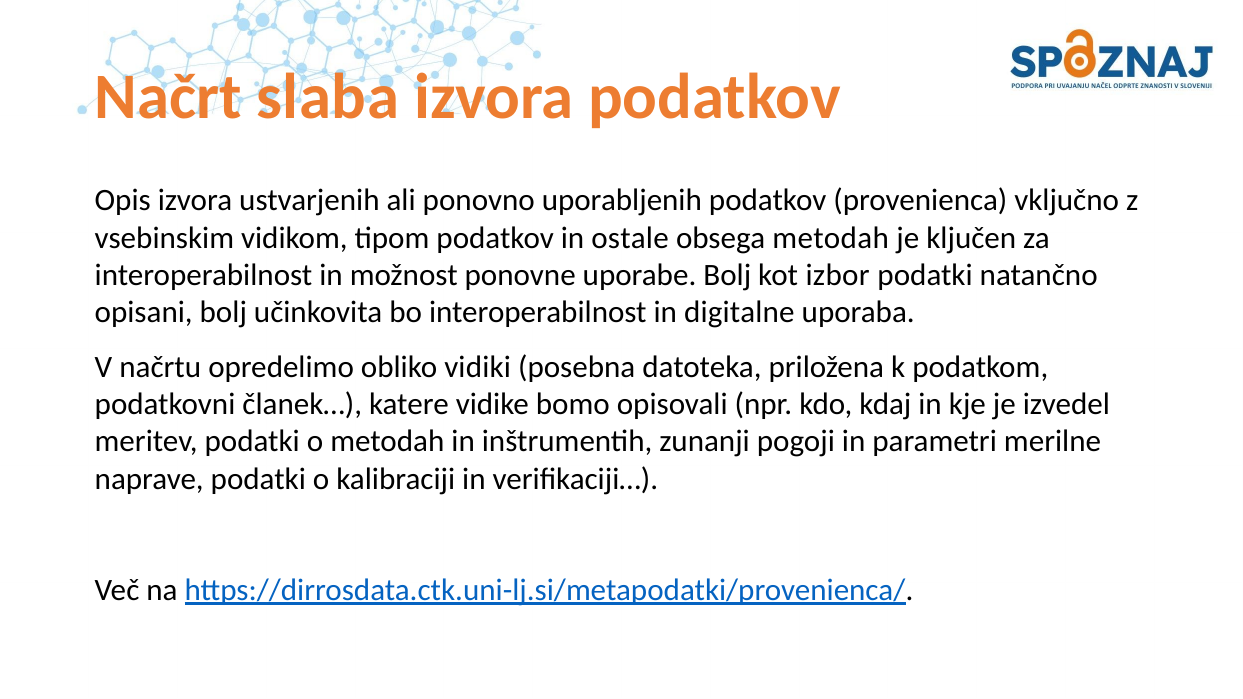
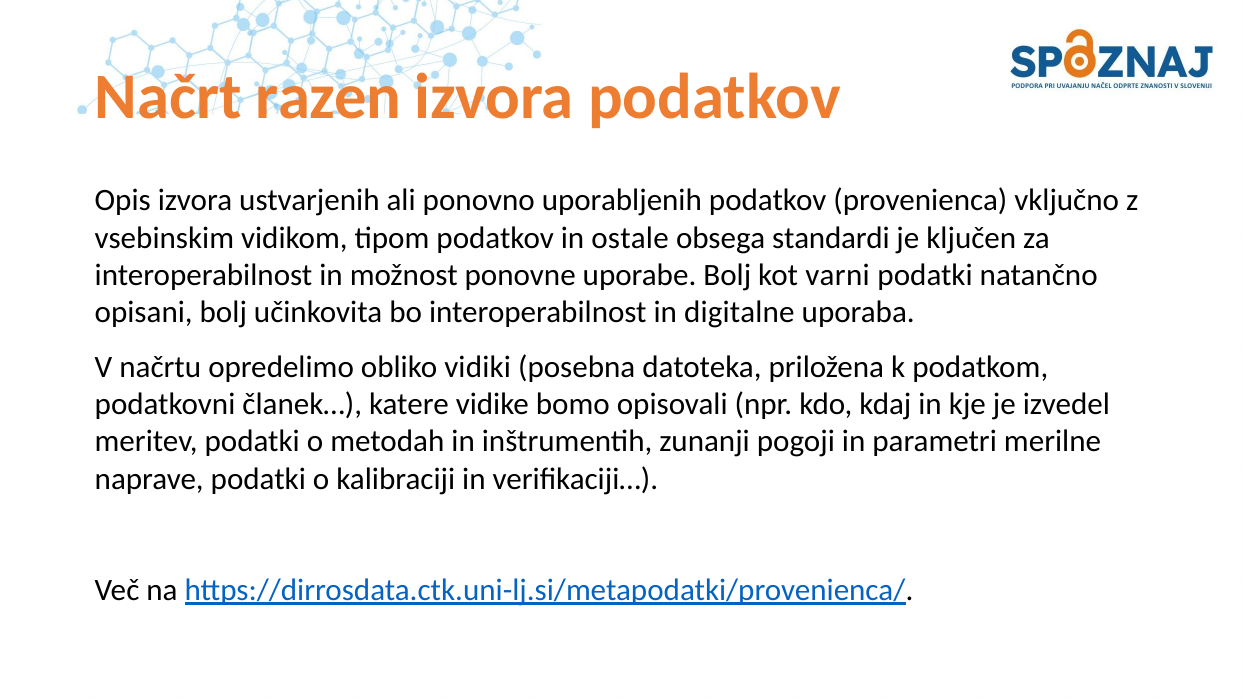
slaba: slaba -> razen (328, 97)
obsega metodah: metodah -> standardi (831, 238)
izbor: izbor -> varni (838, 275)
